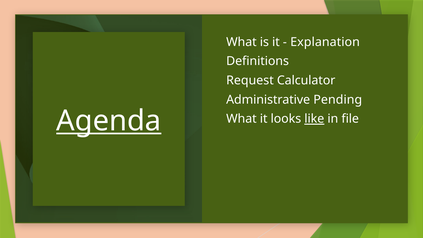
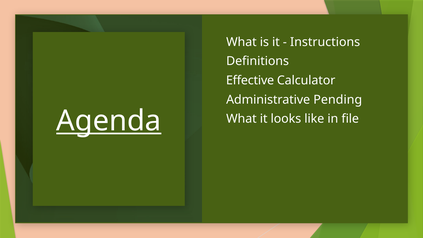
Explanation: Explanation -> Instructions (325, 42)
Request: Request -> Effective (250, 80)
like underline: present -> none (314, 119)
